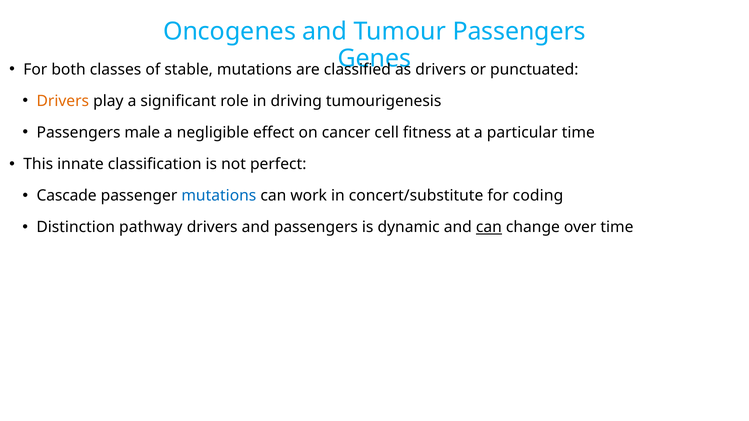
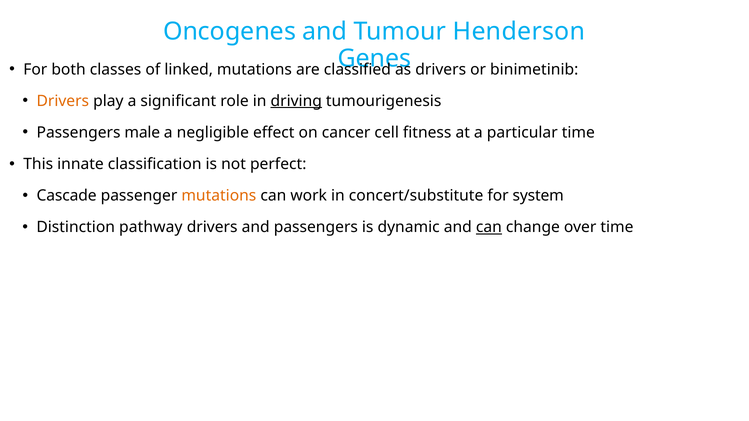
Tumour Passengers: Passengers -> Henderson (519, 32)
stable: stable -> linked (189, 69)
punctuated: punctuated -> binimetinib (534, 69)
driving underline: none -> present (296, 101)
mutations colour: blue -> orange (219, 196)
coding: coding -> system (538, 196)
